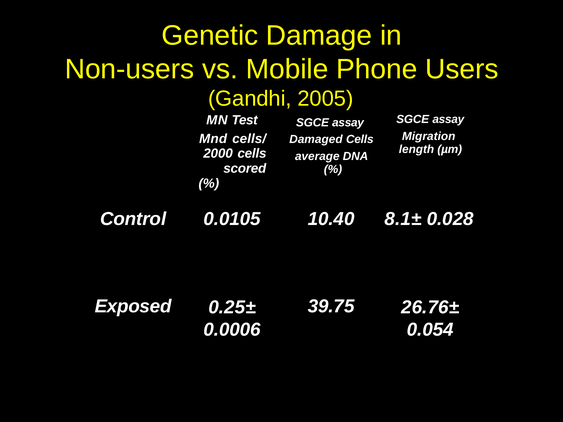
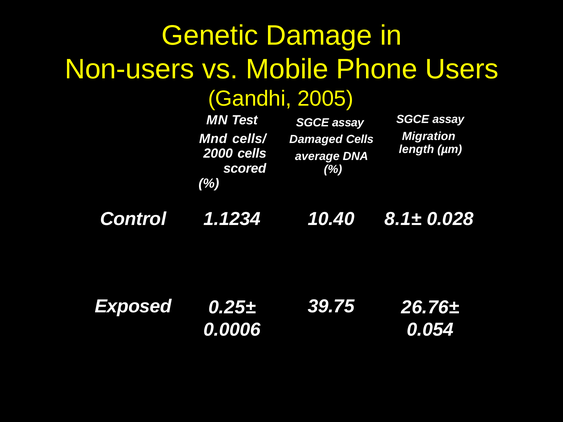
0.0105: 0.0105 -> 1.1234 (232, 219)
